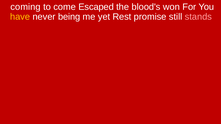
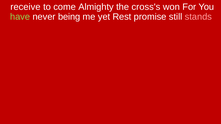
coming: coming -> receive (26, 7)
Escaped: Escaped -> Almighty (96, 7)
blood's: blood's -> cross's (146, 7)
have colour: yellow -> light green (20, 17)
